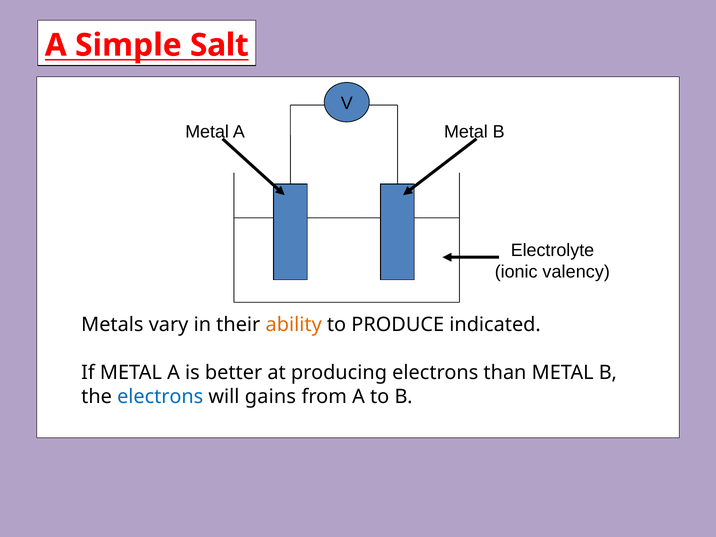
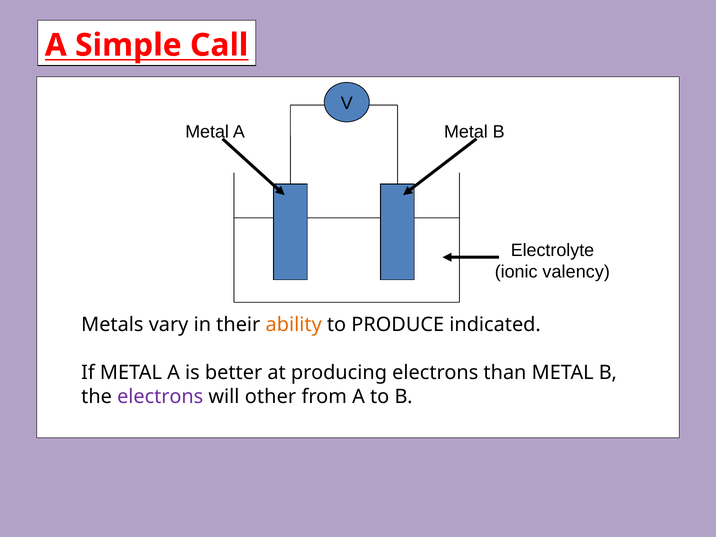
Salt: Salt -> Call (219, 45)
electrons colour: blue -> purple (160, 396)
gains: gains -> other (270, 396)
